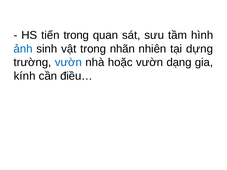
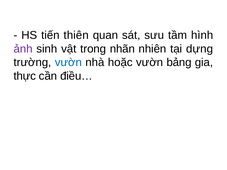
tiến trong: trong -> thiên (76, 35)
ảnh colour: blue -> purple (23, 49)
dạng: dạng -> bảng (179, 62)
kính: kính -> thực (25, 76)
